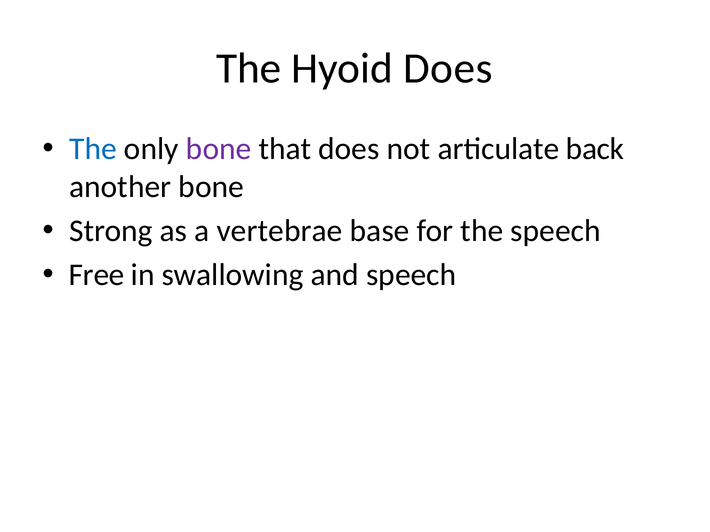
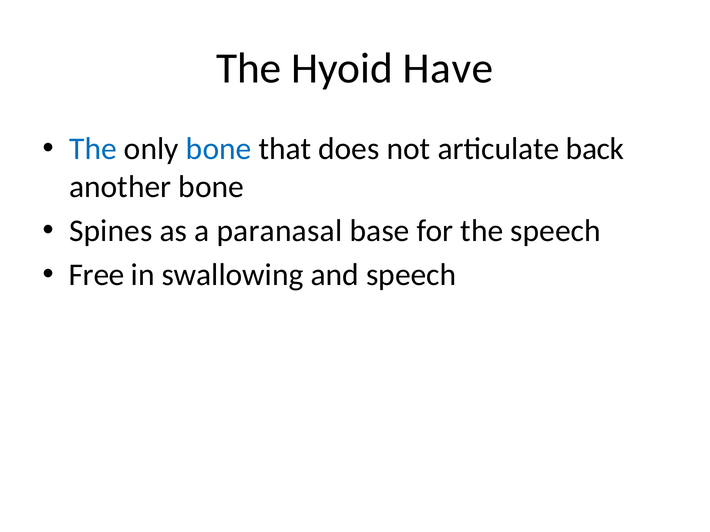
Hyoid Does: Does -> Have (448, 69)
bone colour: purple -> blue (219, 149)
Strong: Strong -> Spines (111, 231)
vertebrae: vertebrae -> paranasal (280, 231)
